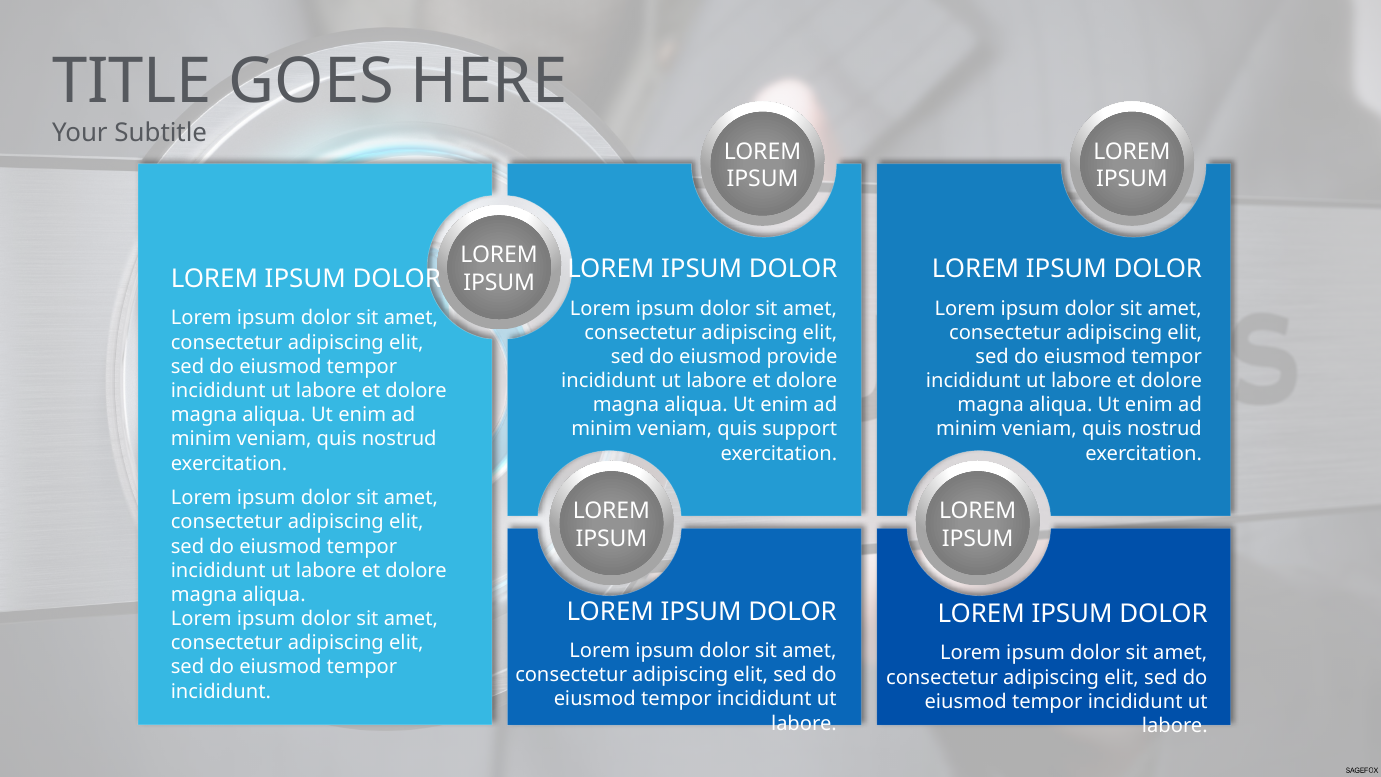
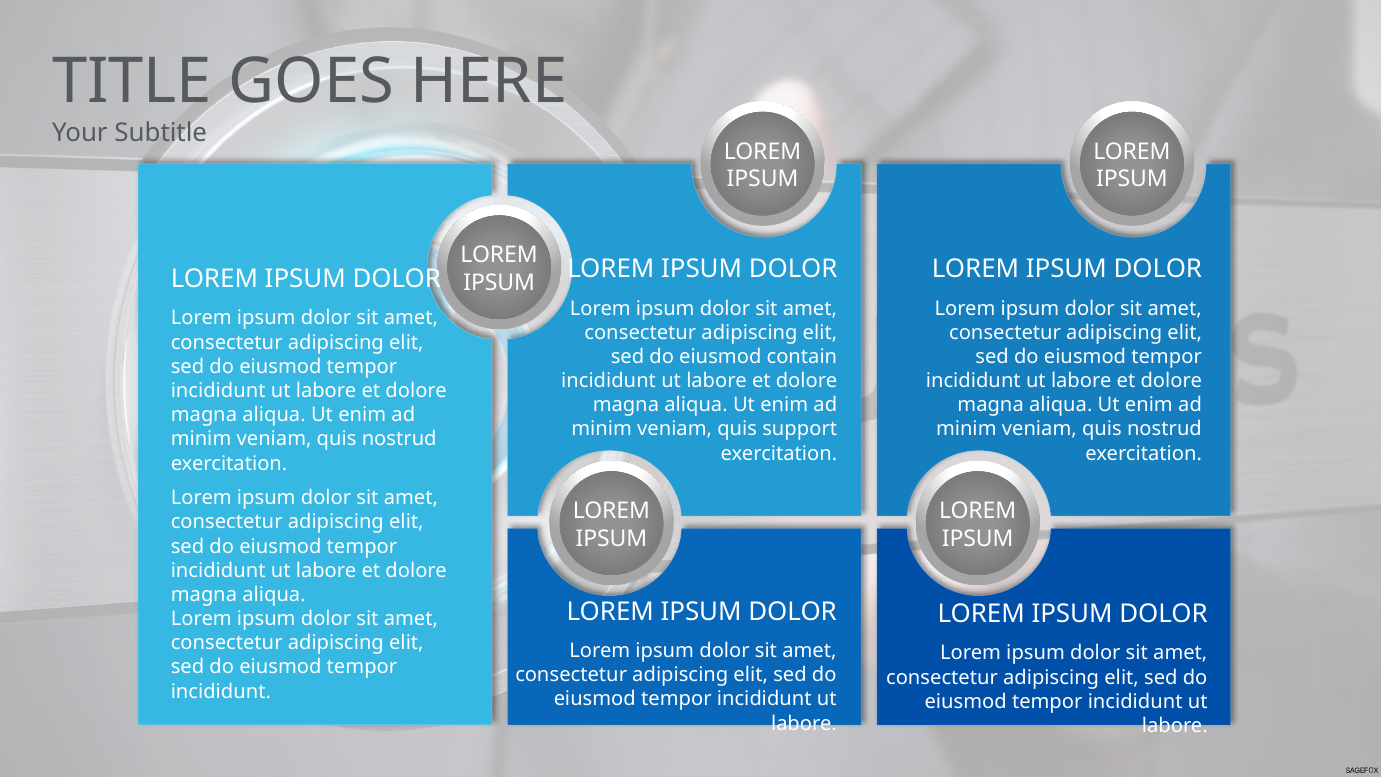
provide: provide -> contain (802, 357)
